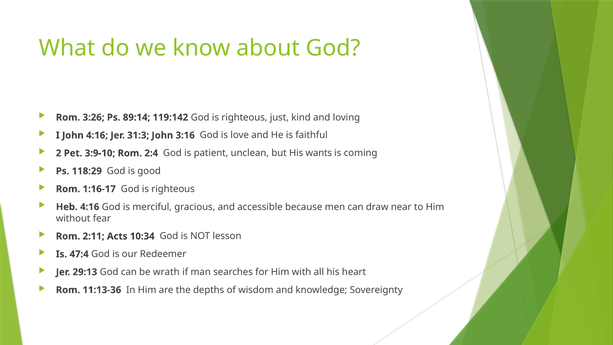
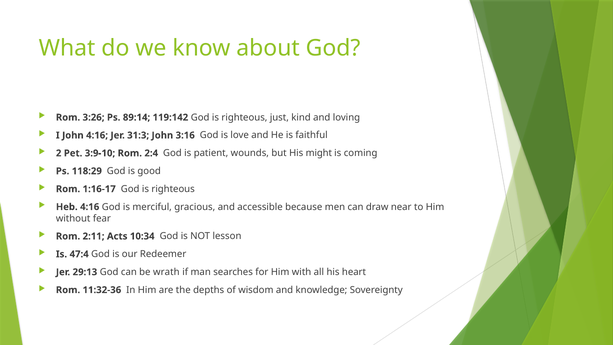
unclean: unclean -> wounds (250, 153)
wants: wants -> might (319, 153)
11:13-36: 11:13-36 -> 11:32-36 (102, 290)
